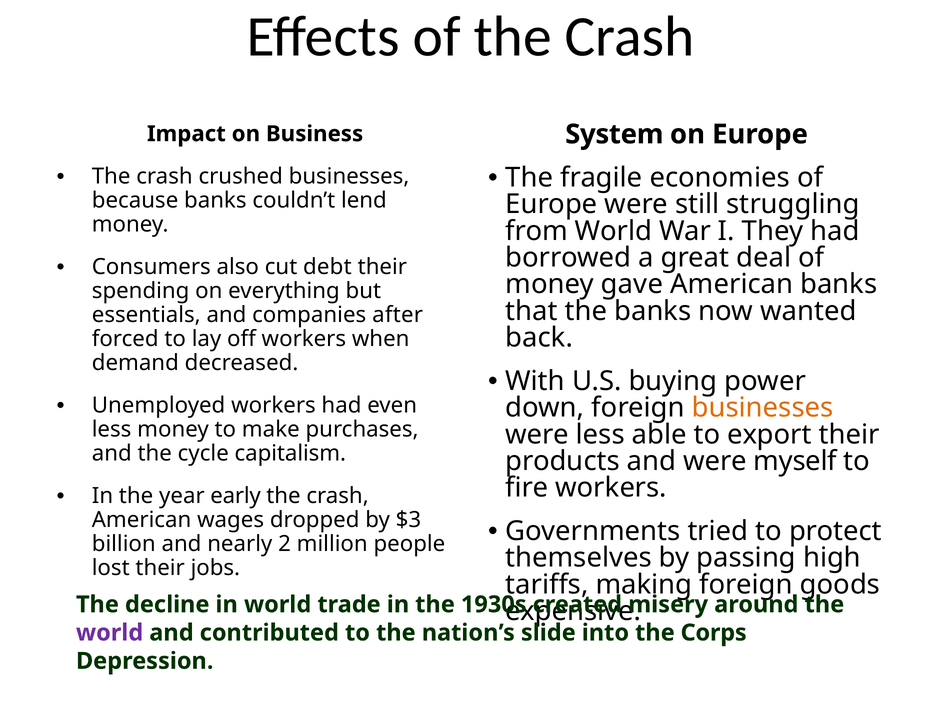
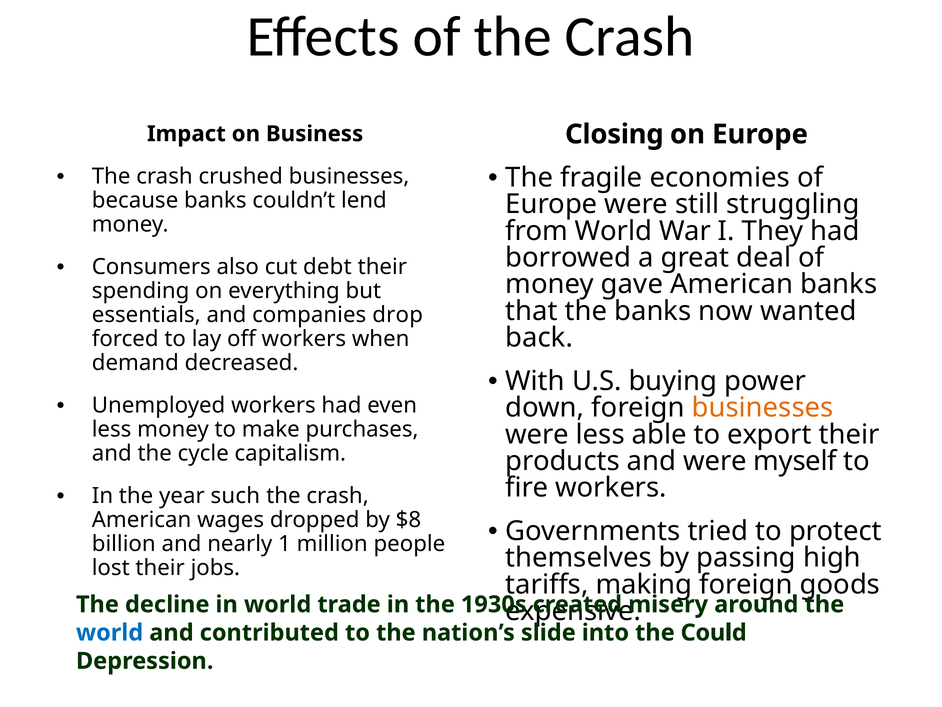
System: System -> Closing (614, 134)
after: after -> drop (398, 315)
early: early -> such (235, 495)
$3: $3 -> $8 (408, 519)
2: 2 -> 1 (285, 544)
world colour: purple -> blue (110, 632)
Corps: Corps -> Could (714, 632)
